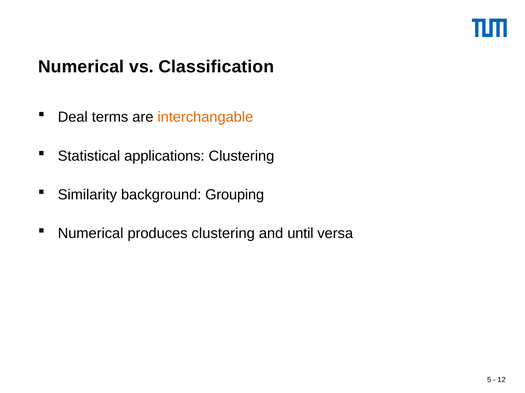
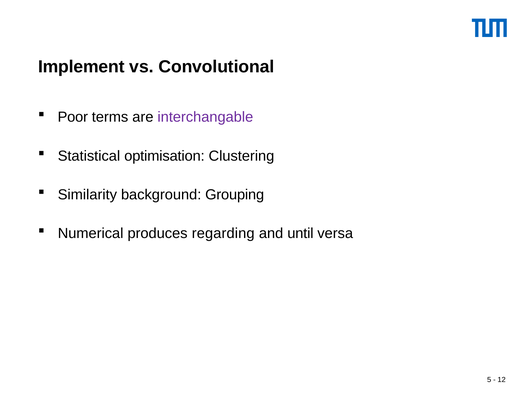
Numerical: Numerical -> Implement (81, 67)
Classification: Classification -> Convolutional (216, 67)
Deal: Deal -> Poor (73, 117)
interchangable colour: orange -> purple (205, 117)
applications: applications -> optimisation (164, 156)
produces clustering: clustering -> regarding (223, 234)
